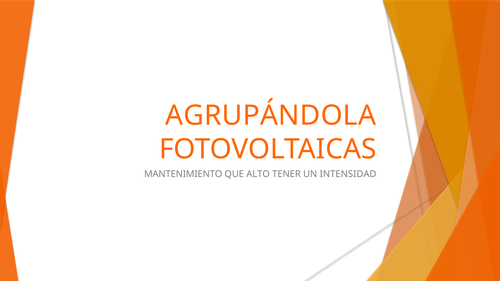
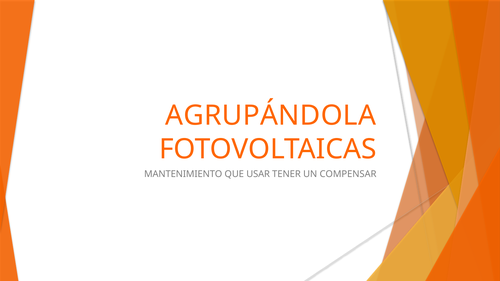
ALTO: ALTO -> USAR (258, 174)
INTENSIDAD: INTENSIDAD -> COMPENSAR (348, 174)
